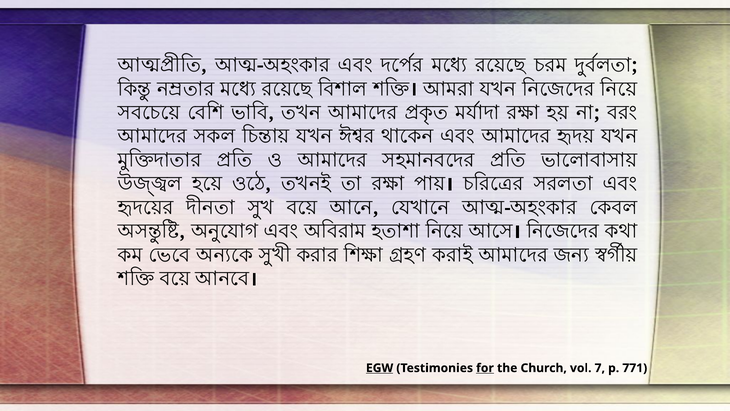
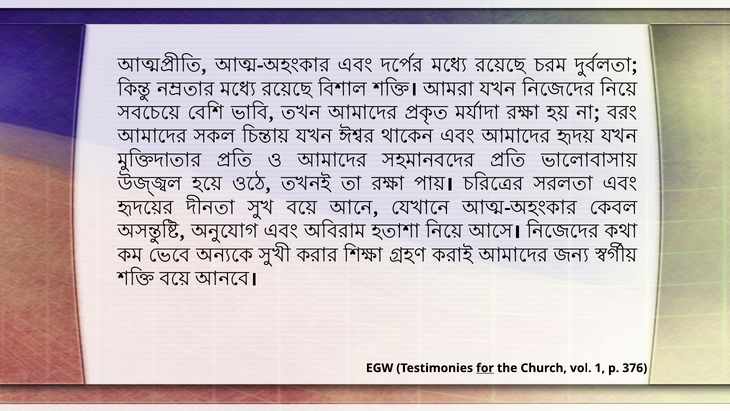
EGW underline: present -> none (380, 368)
7: 7 -> 1 (600, 368)
771: 771 -> 376 (635, 368)
